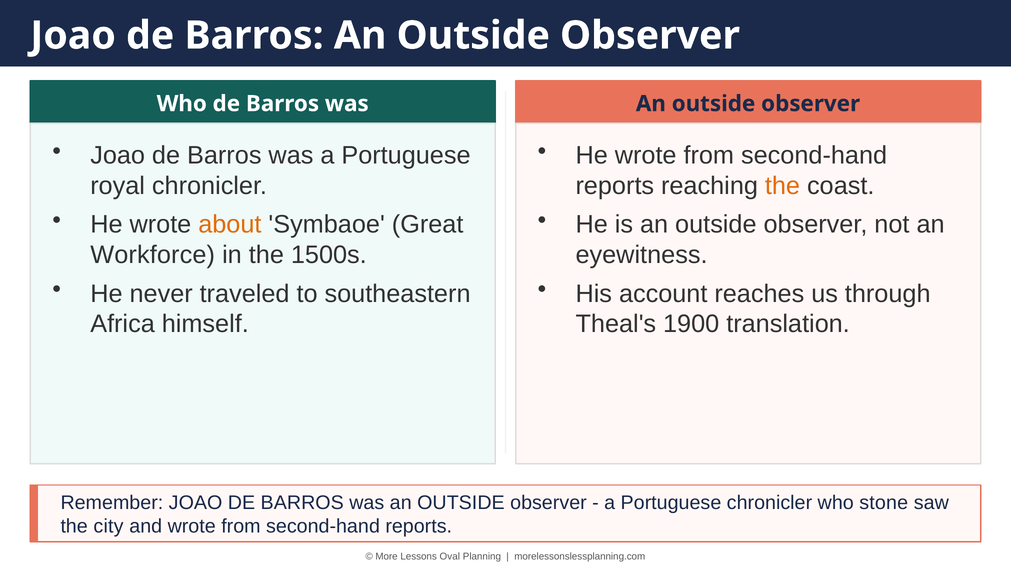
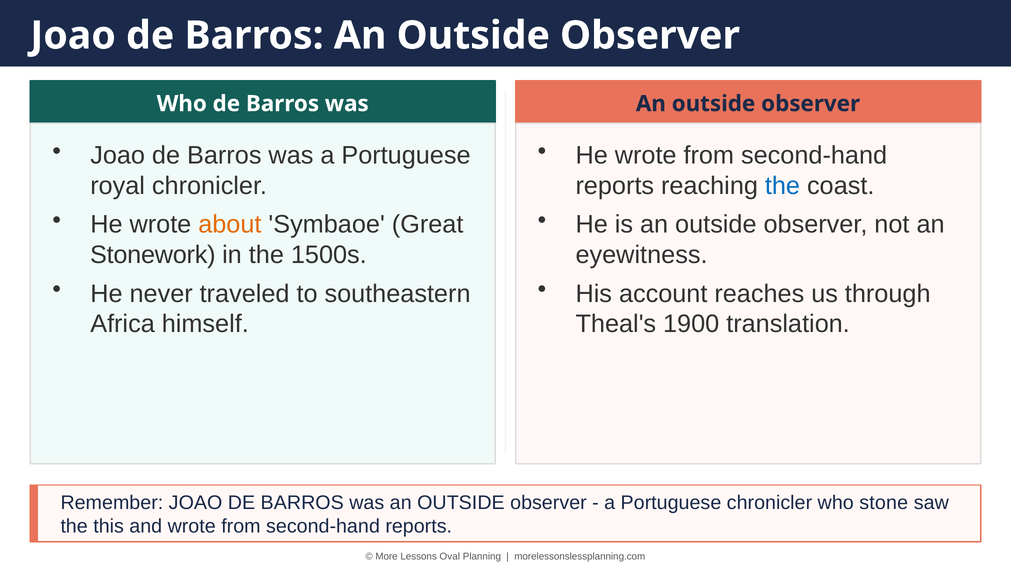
the colour: orange -> blue (782, 186)
Workforce: Workforce -> Stonework (153, 255)
city: city -> this (109, 526)
